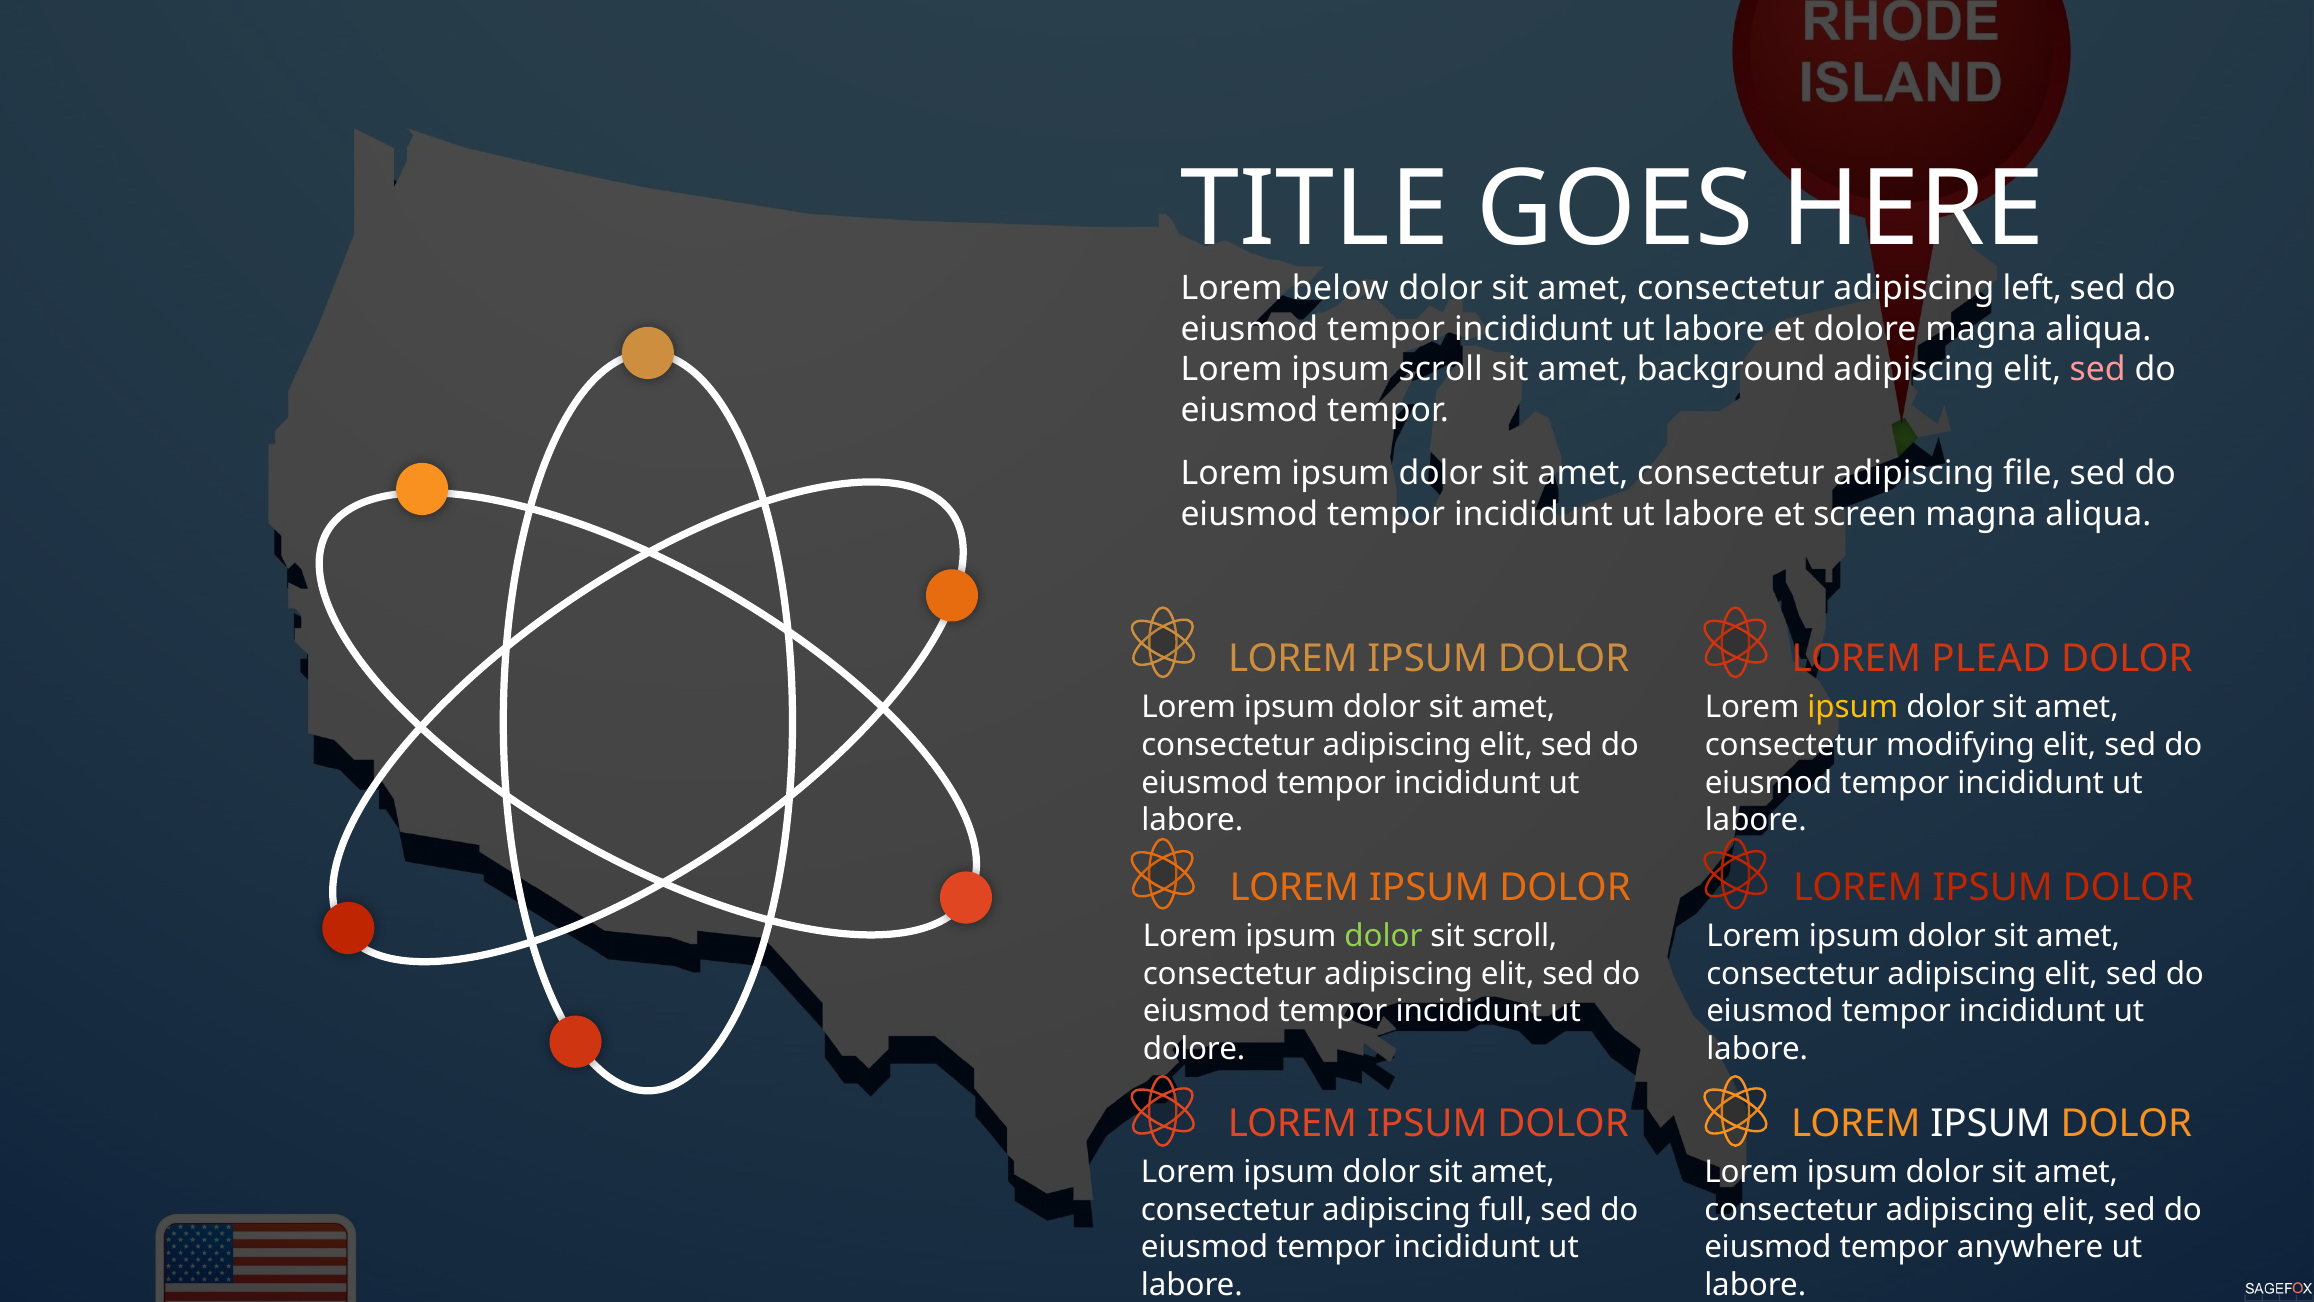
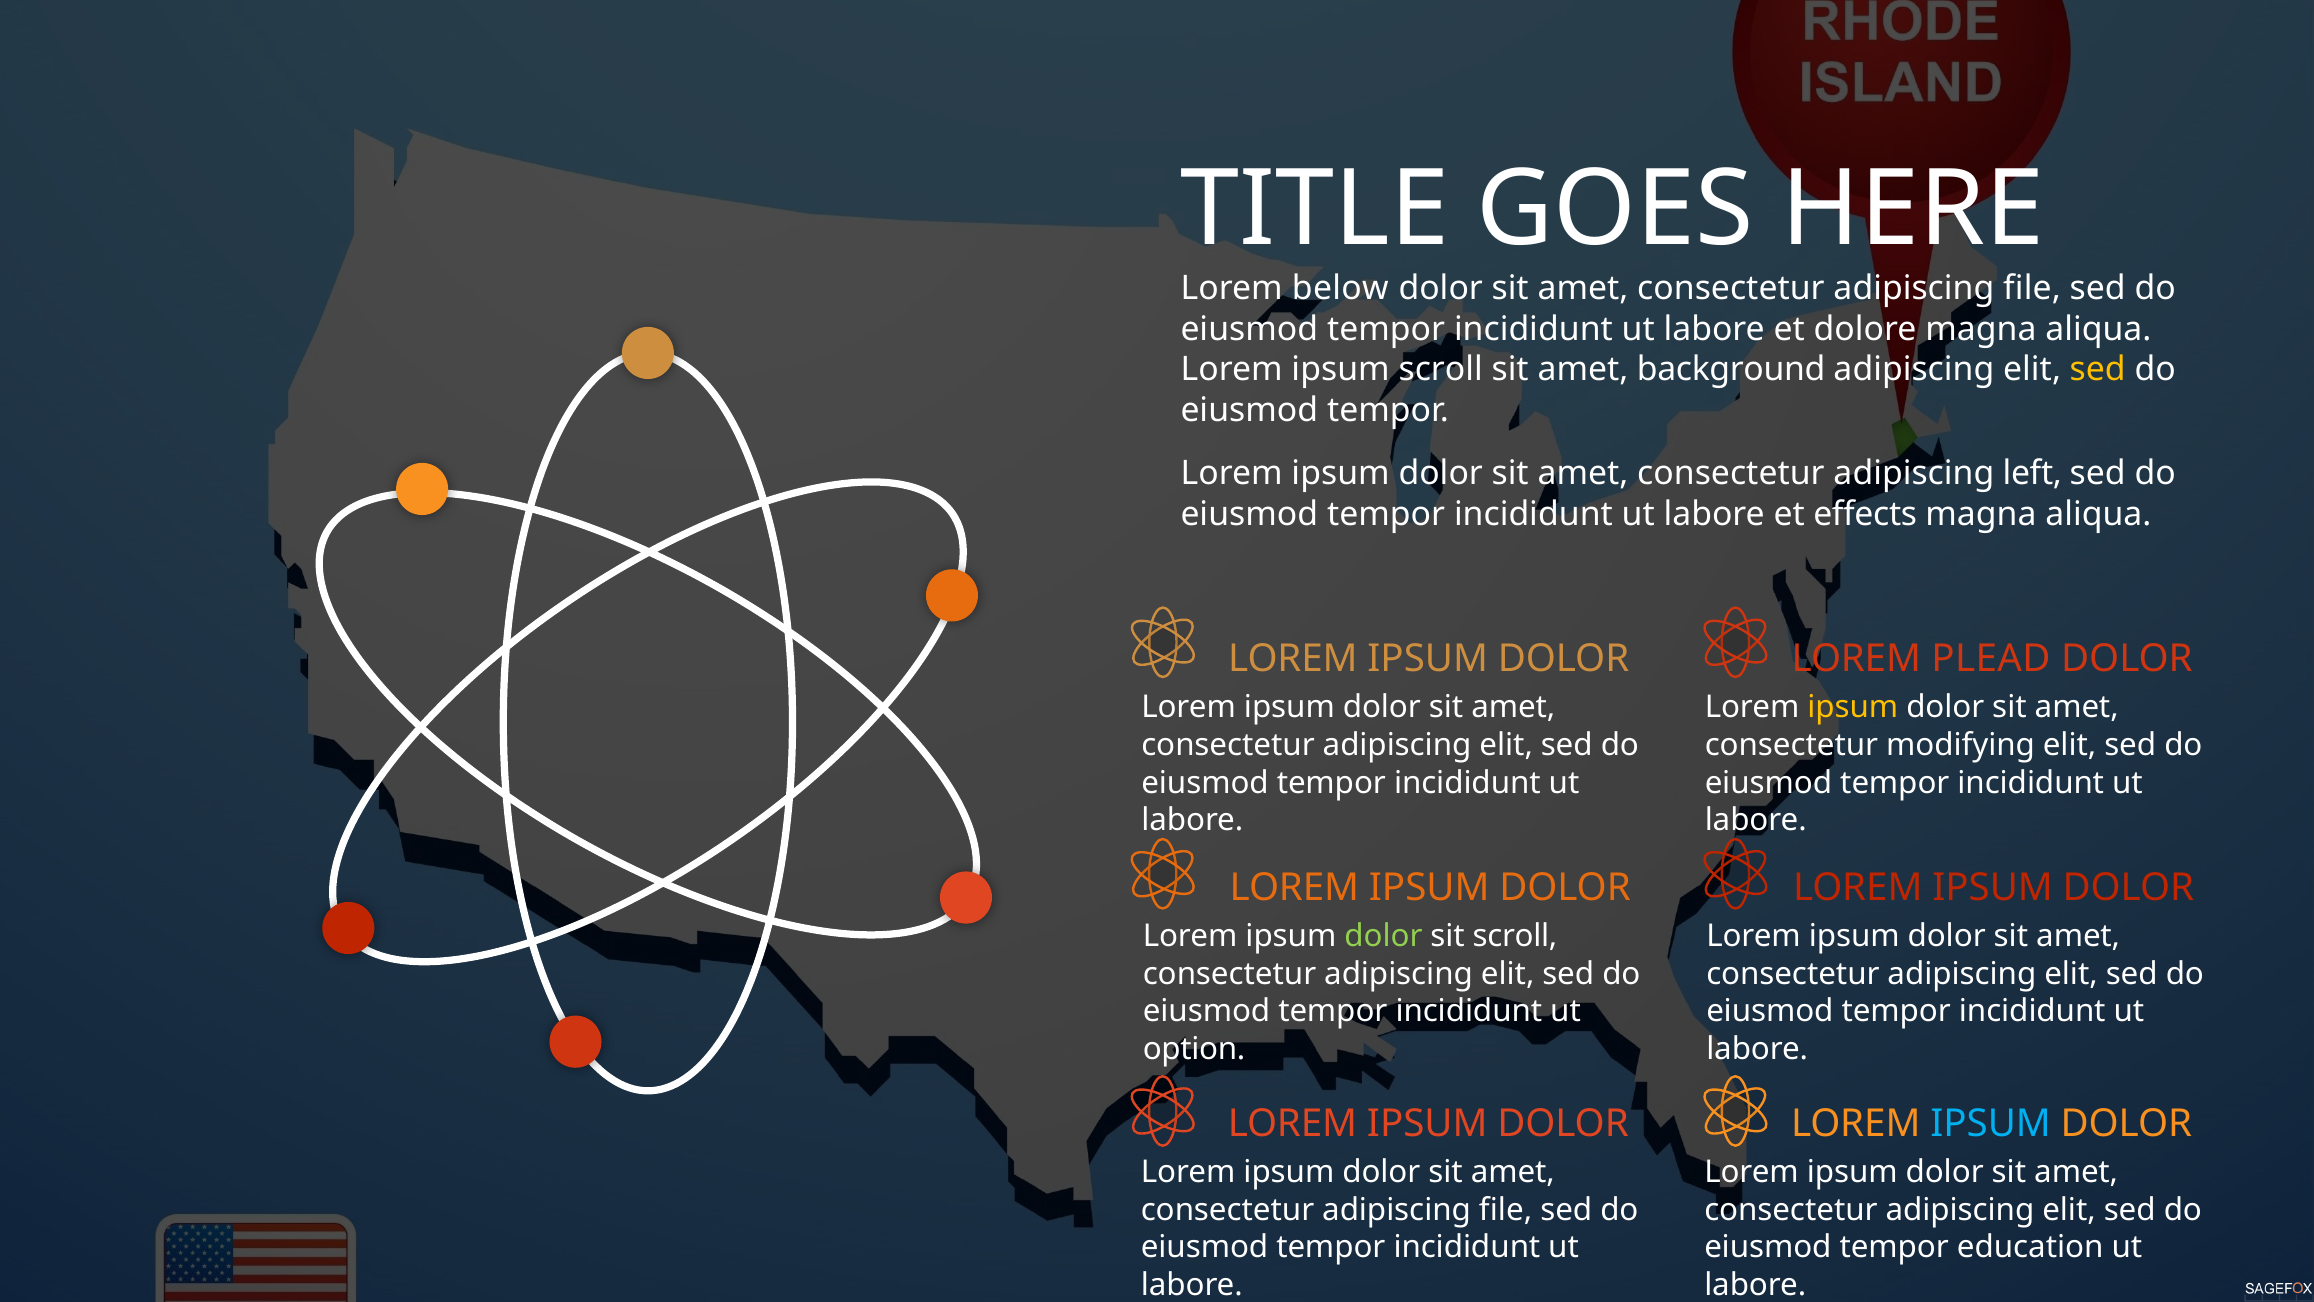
left: left -> file (2032, 288)
sed colour: pink -> yellow (2098, 370)
file: file -> left (2032, 474)
screen: screen -> effects (1865, 514)
dolore: dolore -> option (1194, 1049)
IPSUM colour: white -> light blue (1991, 1124)
full: full -> file (1506, 1210)
anywhere: anywhere -> education (2030, 1247)
